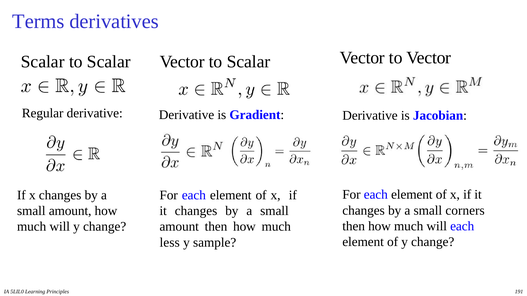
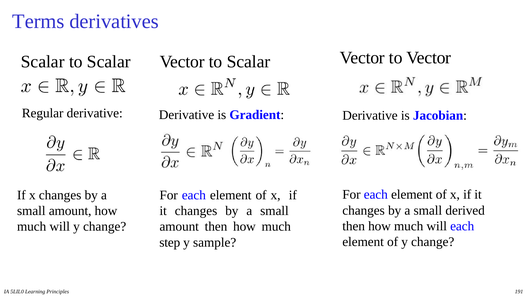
corners: corners -> derived (465, 211)
less: less -> step (170, 243)
